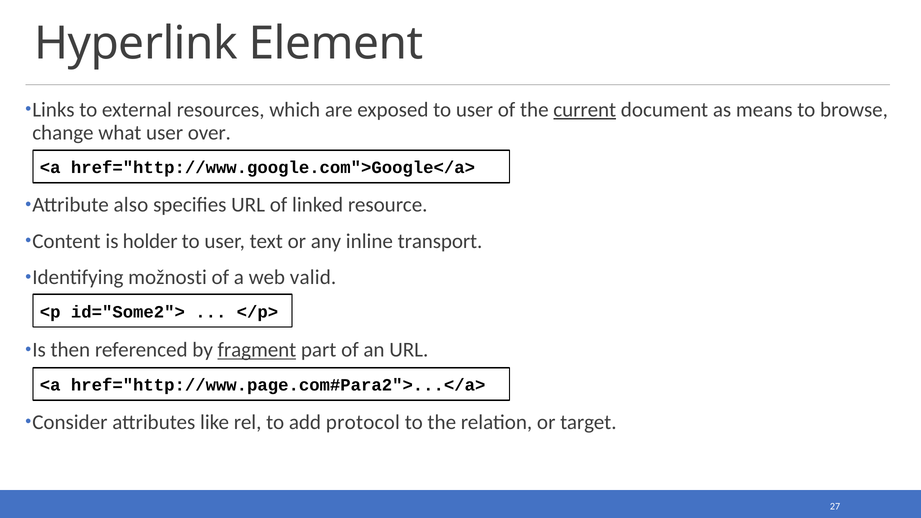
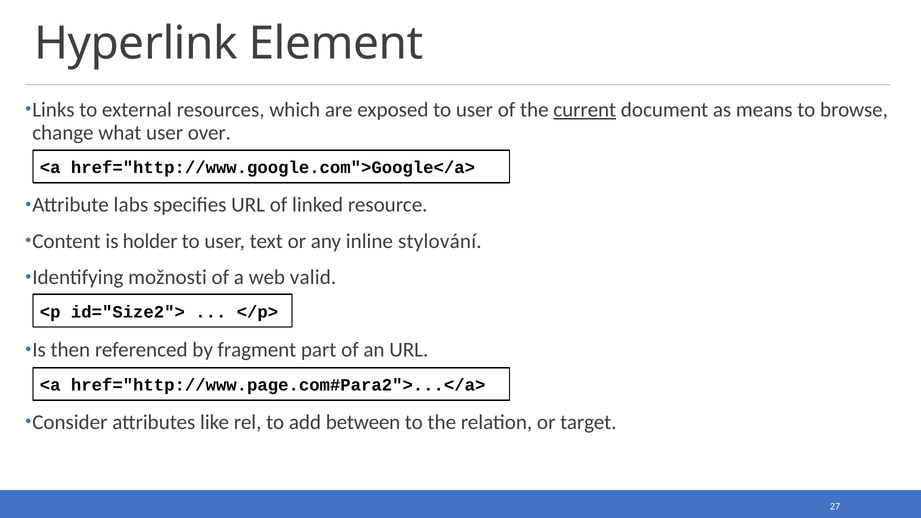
also: also -> labs (131, 205)
transport: transport -> stylování (440, 241)
id="Some2">: id="Some2"> -> id="Size2"> (128, 312)
fragment underline: present -> none (257, 350)
protocol: protocol -> between (363, 422)
